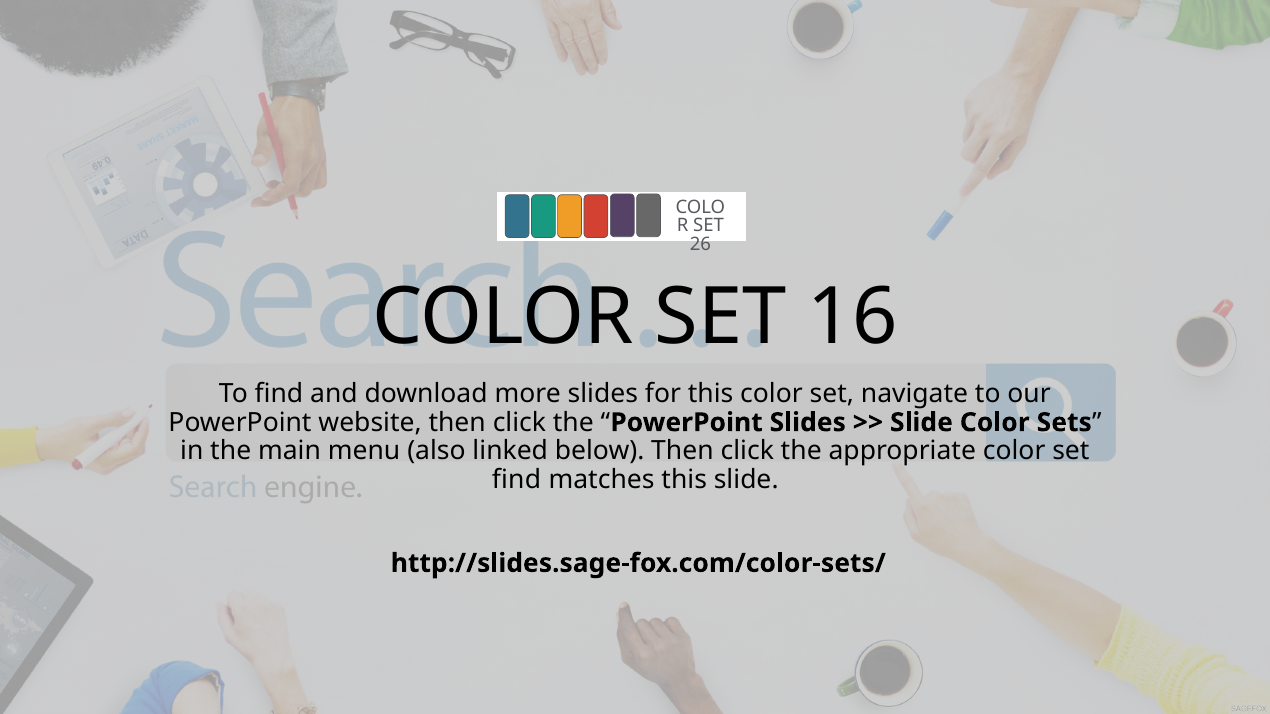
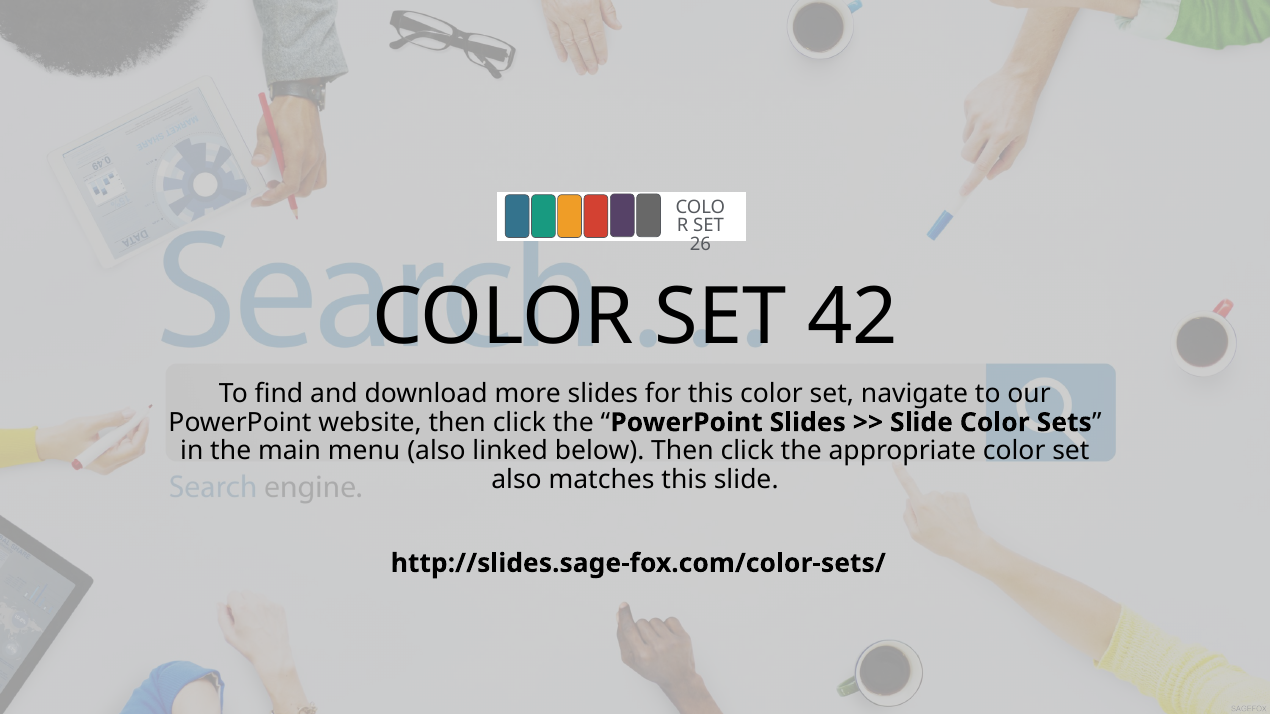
16: 16 -> 42 (852, 317)
find: find -> also (517, 480)
